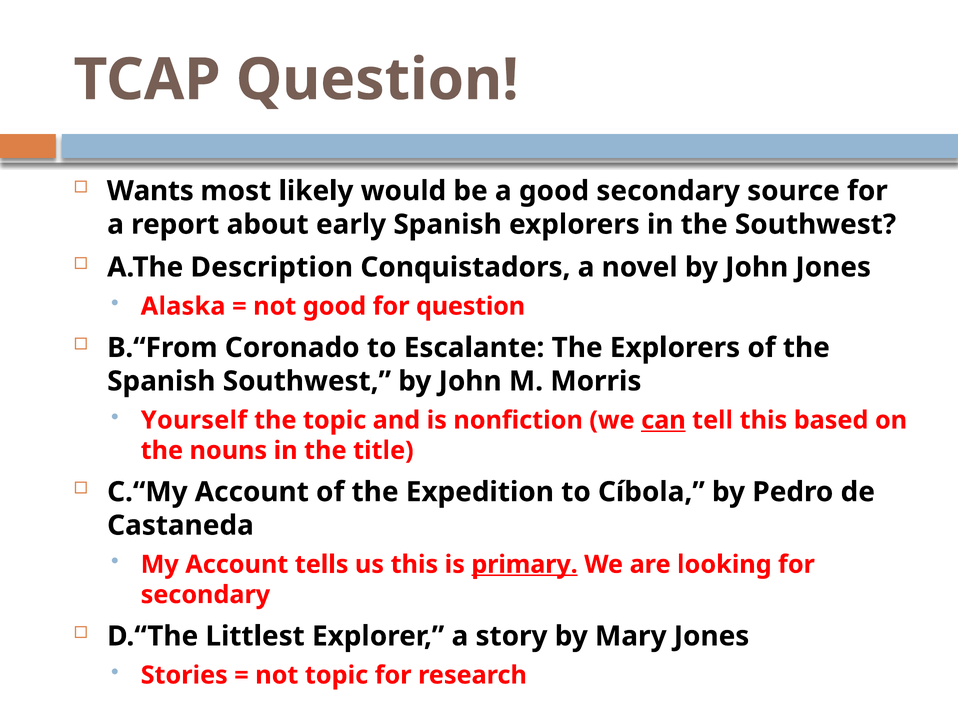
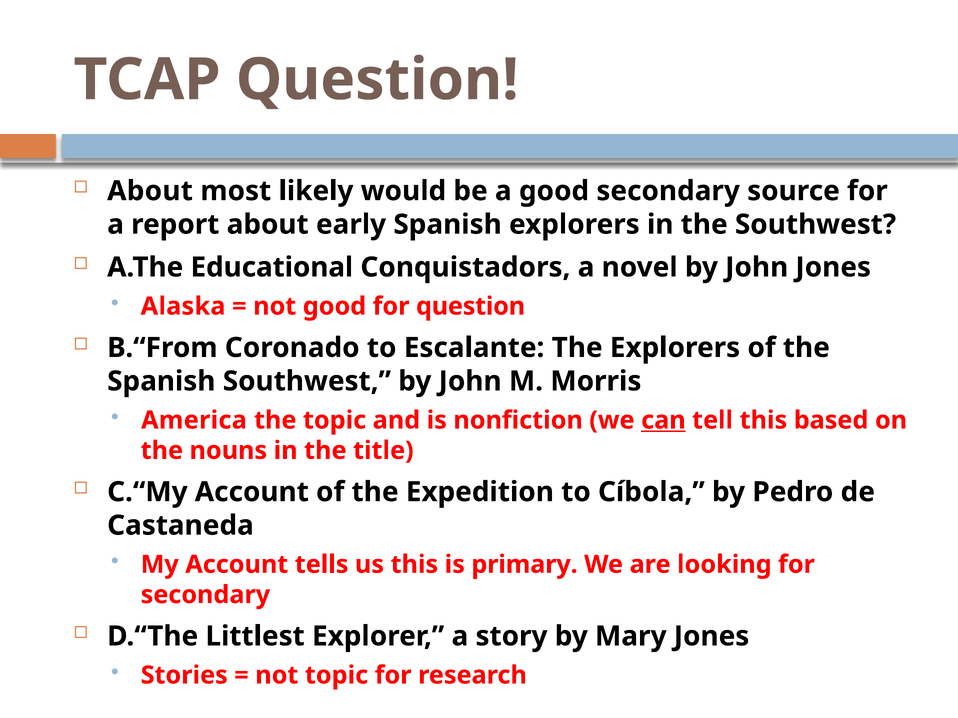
Wants: Wants -> About (150, 191)
Description: Description -> Educational (272, 267)
Yourself: Yourself -> America (194, 421)
primary underline: present -> none (525, 565)
